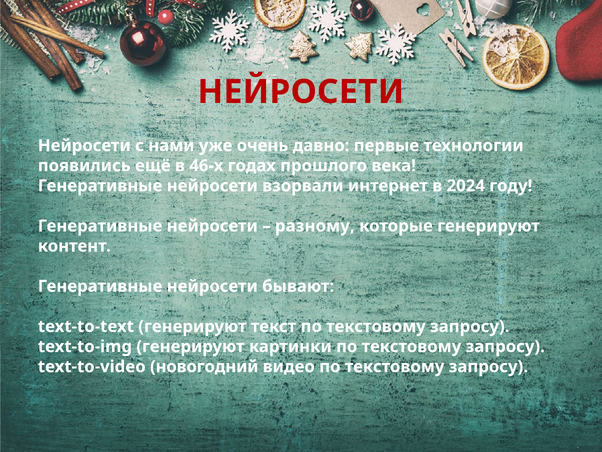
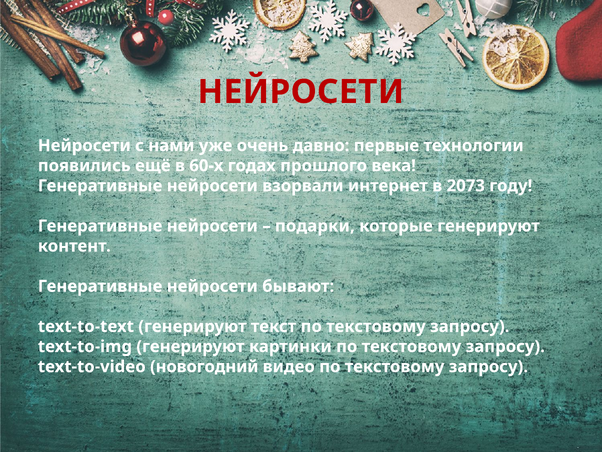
46-х: 46-х -> 60-х (206, 166)
2024: 2024 -> 2073 (466, 186)
разному: разному -> подарки (315, 226)
